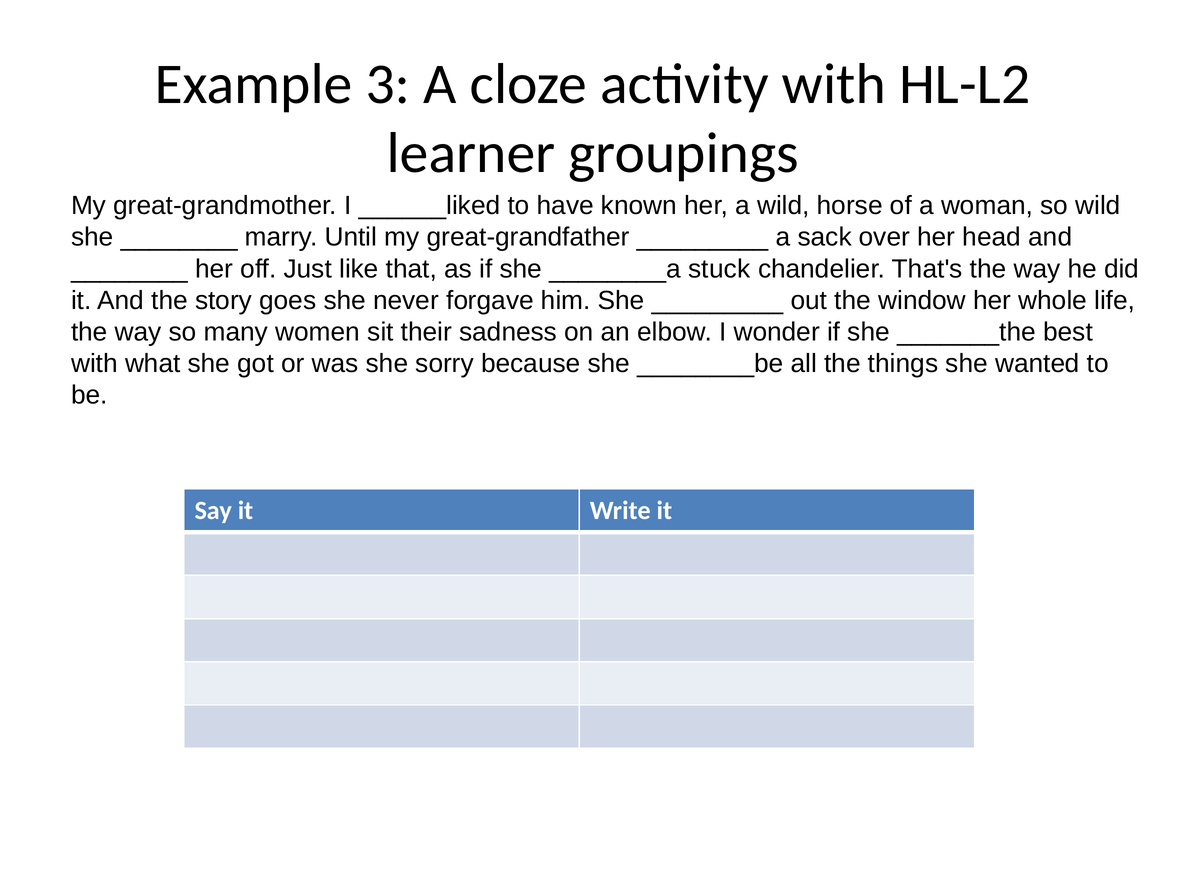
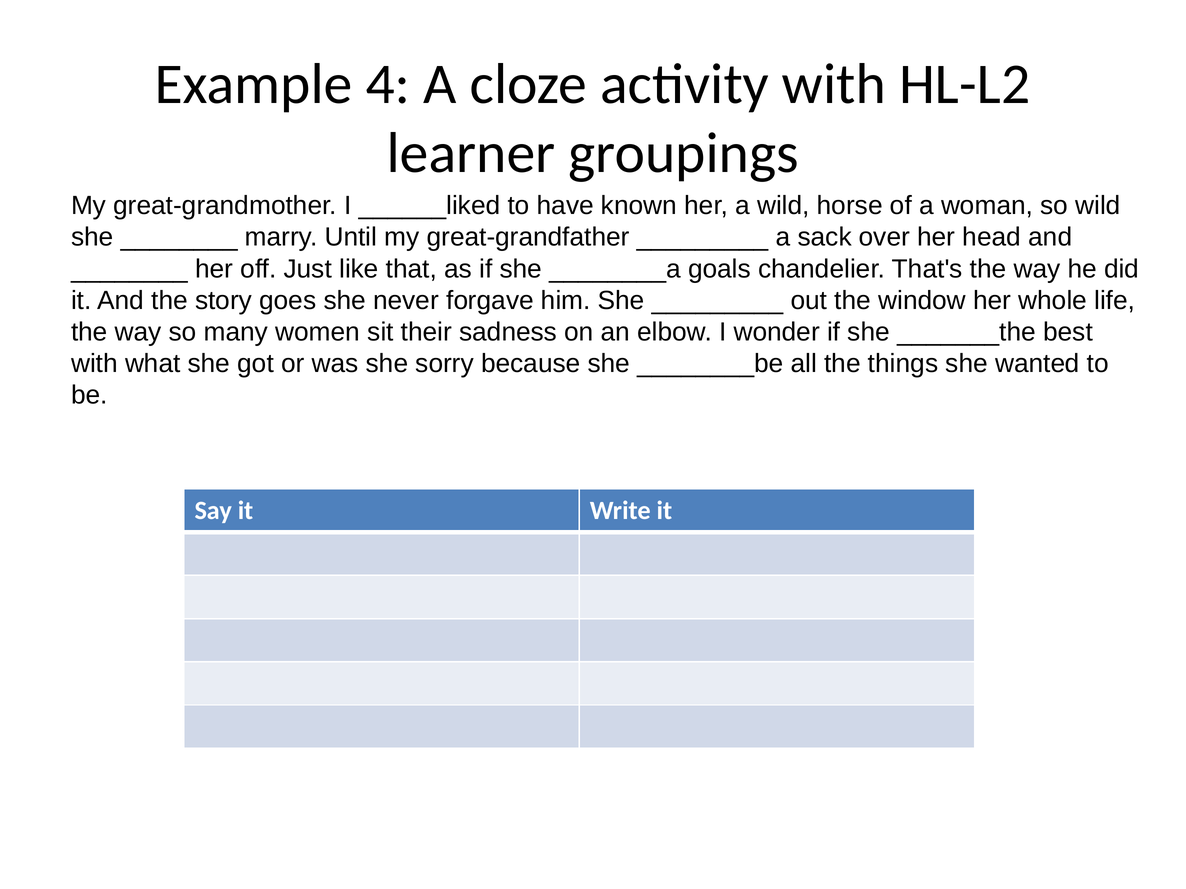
3: 3 -> 4 (388, 84)
stuck: stuck -> goals (719, 269)
